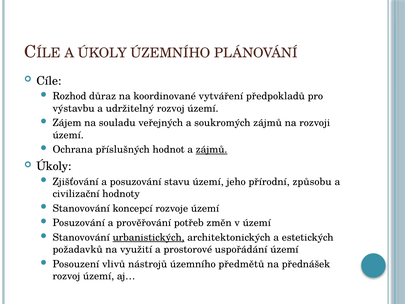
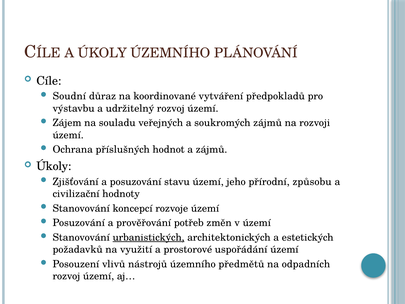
Rozhod: Rozhod -> Soudní (69, 96)
zájmů underline: present -> none (212, 150)
přednášek: přednášek -> odpadních (306, 264)
